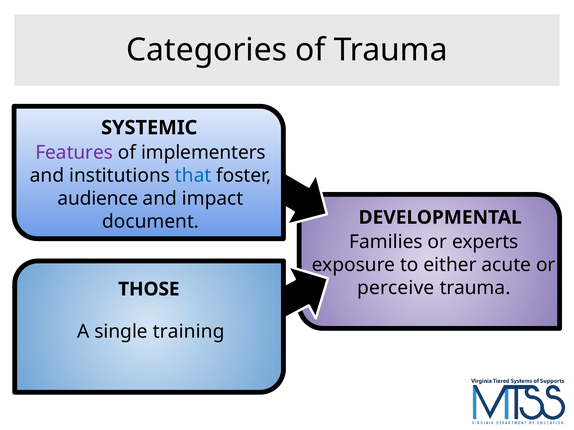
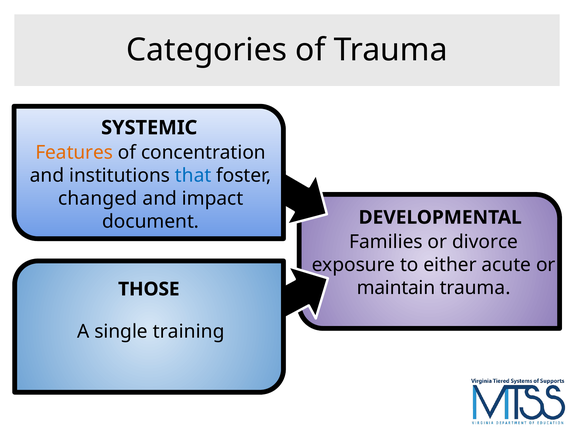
Features colour: purple -> orange (74, 153)
implementers: implementers -> concentration (203, 153)
audience: audience -> changed (98, 199)
experts: experts -> divorce (485, 242)
perceive: perceive -> maintain (396, 288)
